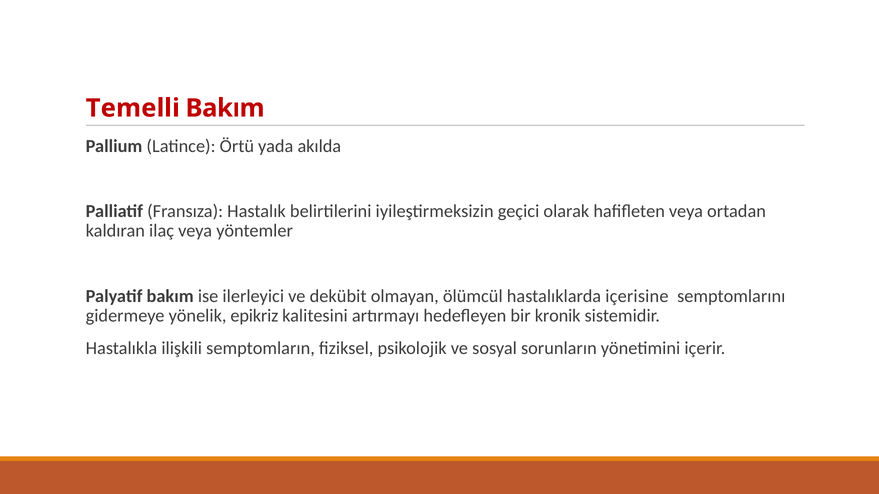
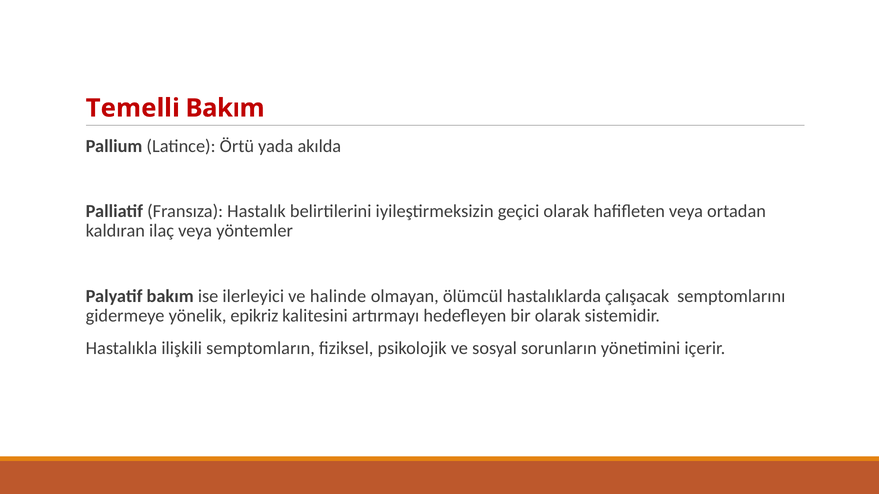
dekübit: dekübit -> halinde (338, 296)
içerisine: içerisine -> çalışacak (637, 296)
bir kronik: kronik -> olarak (558, 316)
